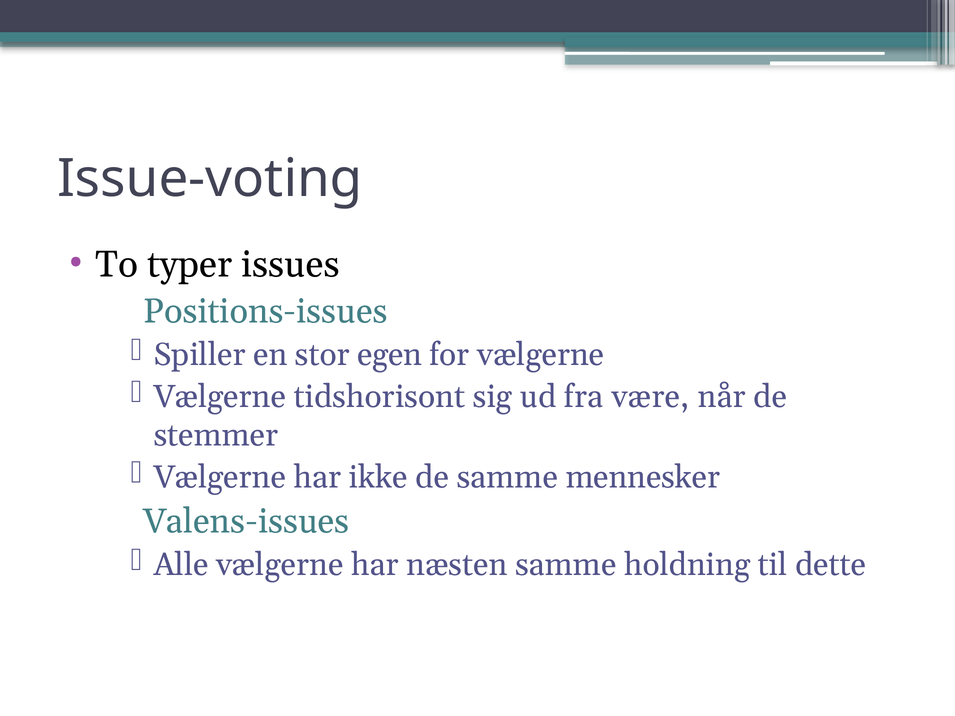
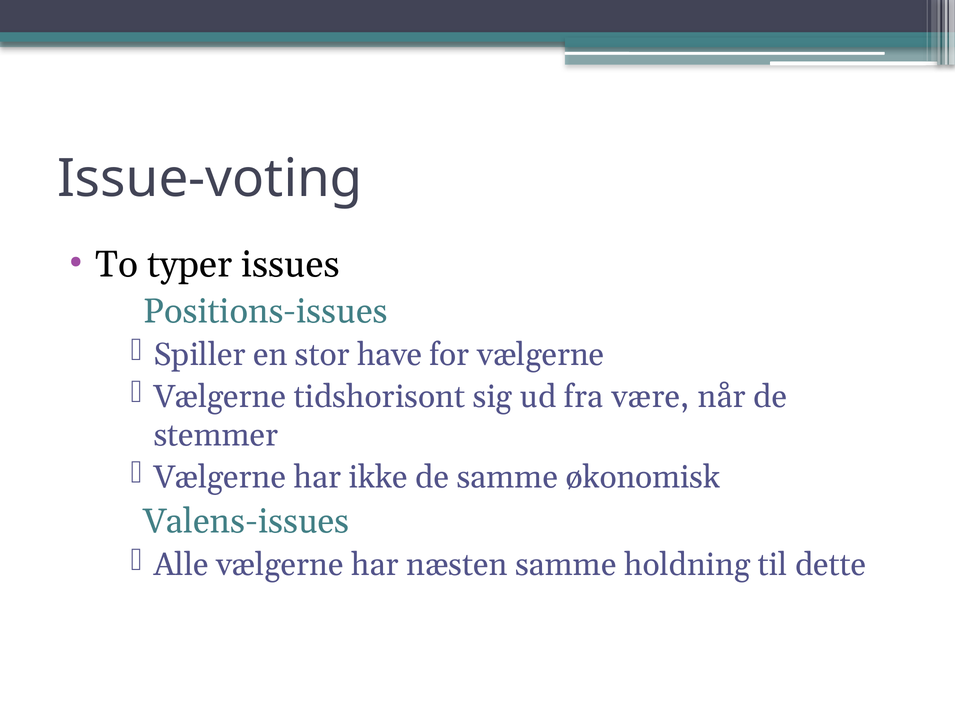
egen: egen -> have (390, 355)
mennesker: mennesker -> økonomisk (643, 477)
